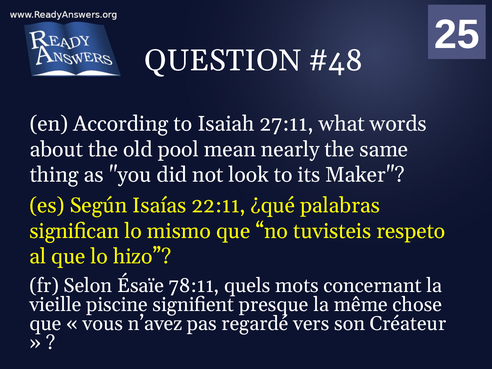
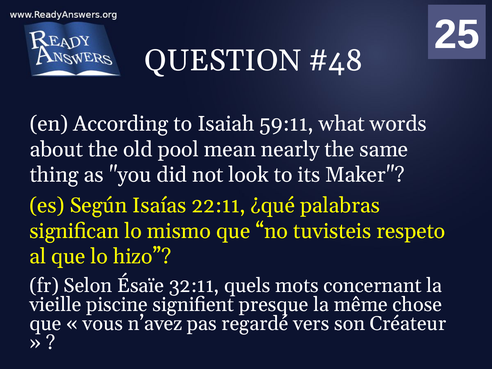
27:11: 27:11 -> 59:11 (287, 124)
78:11: 78:11 -> 32:11 (194, 285)
